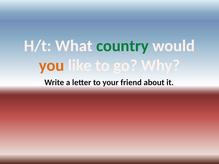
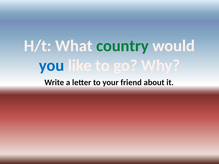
you colour: orange -> blue (52, 66)
